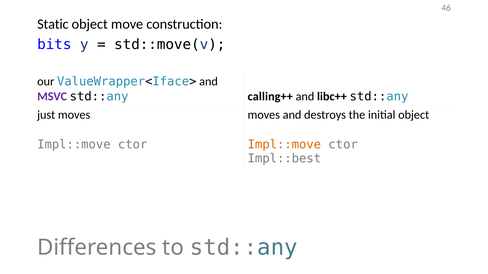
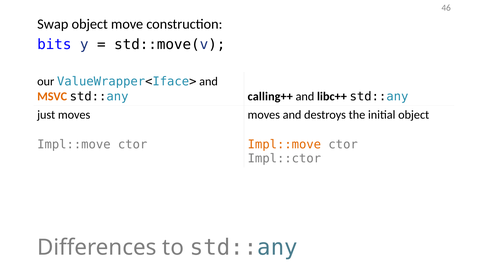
Static: Static -> Swap (53, 24)
MSVC colour: purple -> orange (52, 97)
Impl::best: Impl::best -> Impl::ctor (284, 159)
